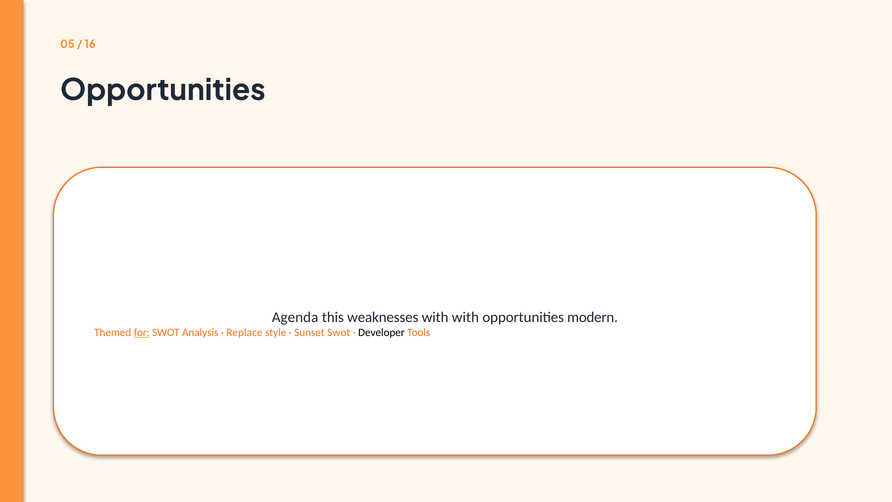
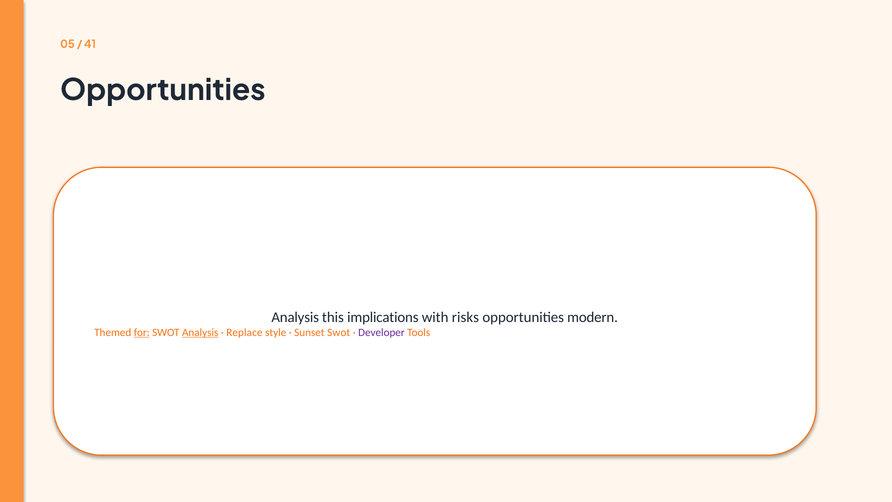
16: 16 -> 41 (90, 44)
Agenda: Agenda -> Analysis (295, 317)
weaknesses: weaknesses -> implications (383, 317)
with with: with -> risks (465, 317)
Analysis underline: none -> present (200, 332)
Developer colour: black -> purple (381, 332)
